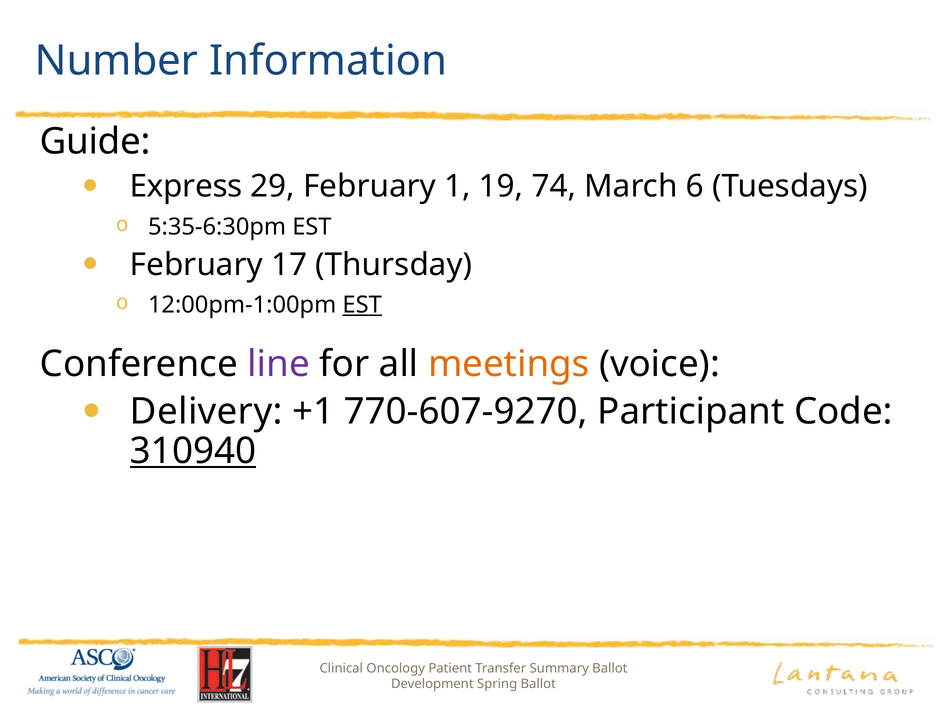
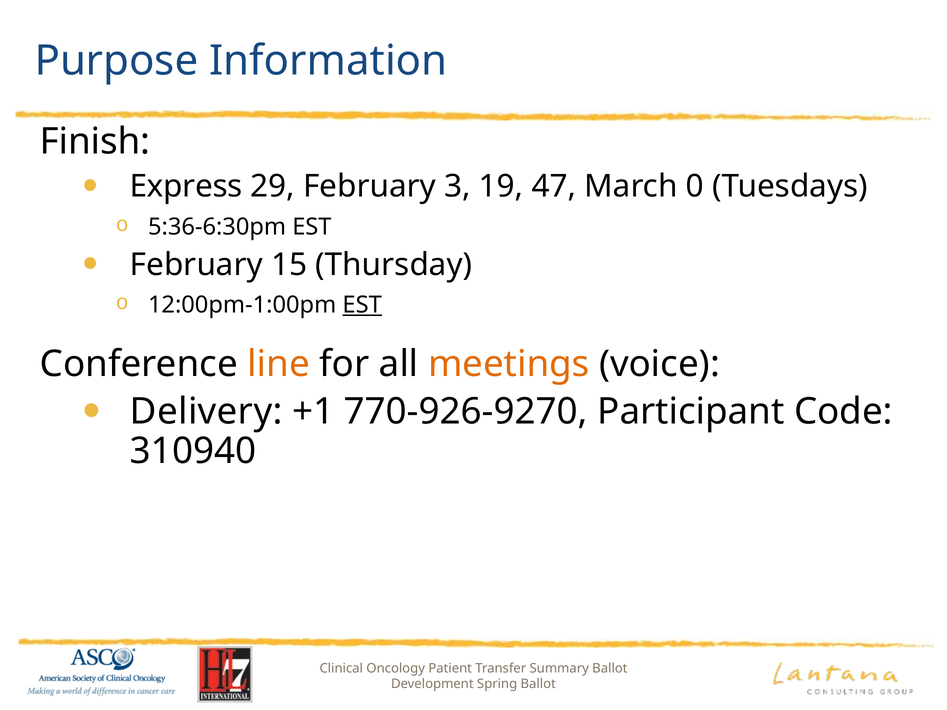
Number: Number -> Purpose (116, 61)
Guide: Guide -> Finish (95, 142)
1: 1 -> 3 (457, 187)
74: 74 -> 47 (554, 187)
6: 6 -> 0 (695, 187)
5:35-6:30pm: 5:35-6:30pm -> 5:36-6:30pm (217, 227)
17: 17 -> 15 (289, 265)
line colour: purple -> orange (279, 364)
770-607-9270: 770-607-9270 -> 770-926-9270 (466, 412)
310940 underline: present -> none (193, 451)
